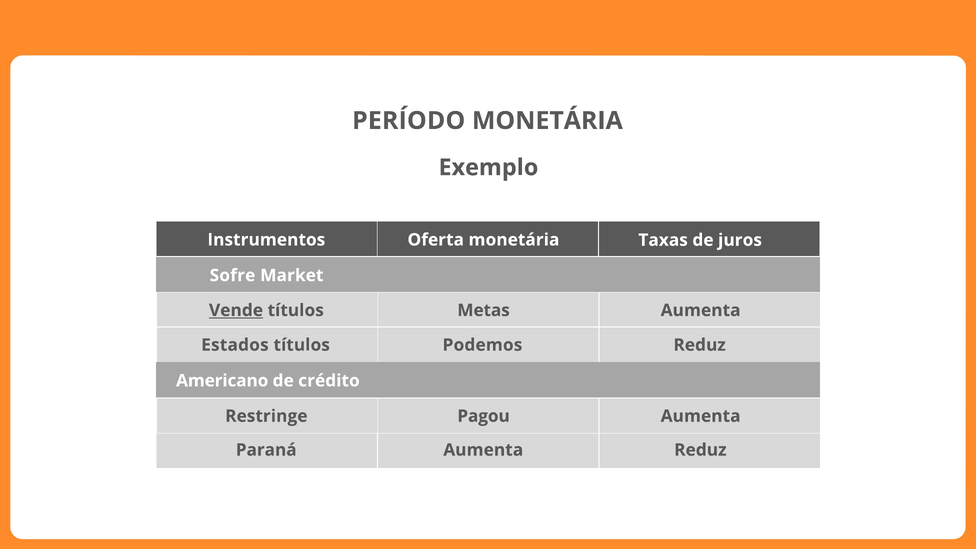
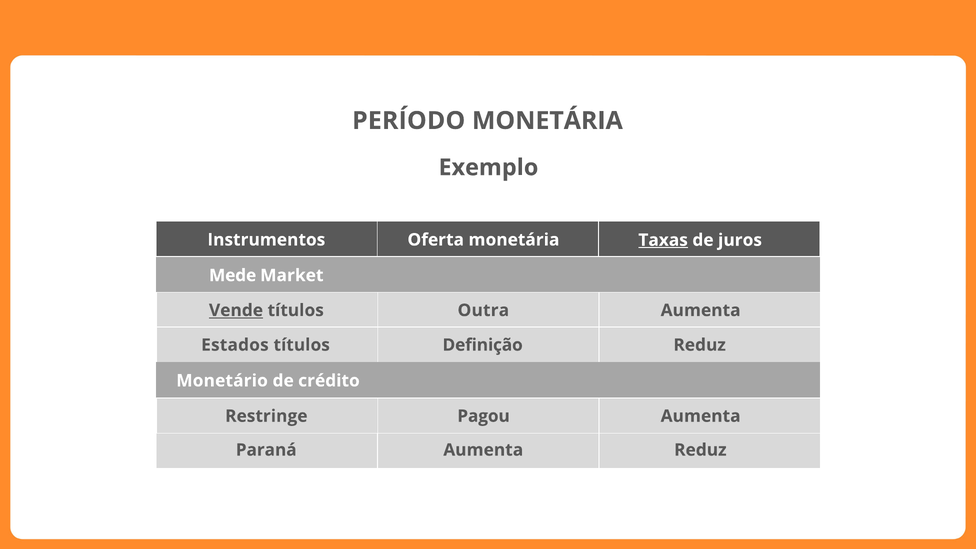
Taxas underline: none -> present (663, 240)
Sofre: Sofre -> Mede (233, 275)
Metas: Metas -> Outra (483, 310)
Podemos: Podemos -> Definição (483, 345)
Americano: Americano -> Monetário (222, 381)
